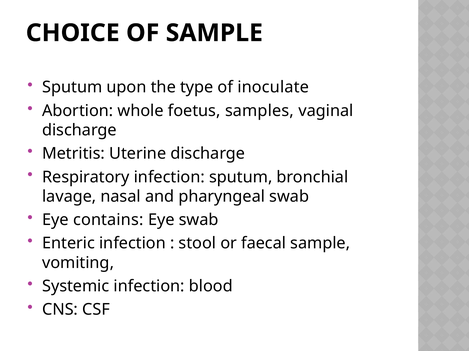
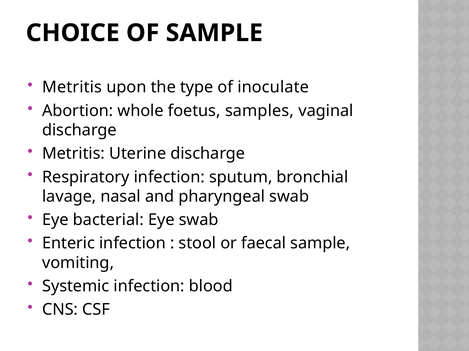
Sputum: Sputum -> Metritis (72, 87)
contains: contains -> bacterial (108, 220)
